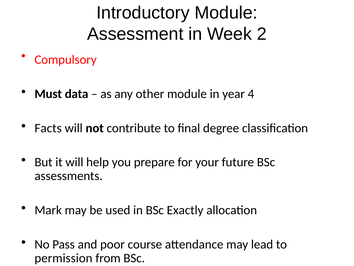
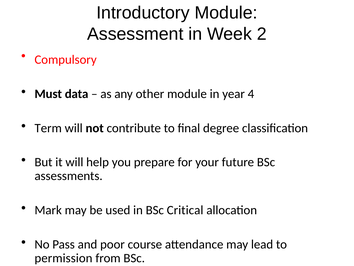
Facts: Facts -> Term (48, 128)
Exactly: Exactly -> Critical (185, 210)
